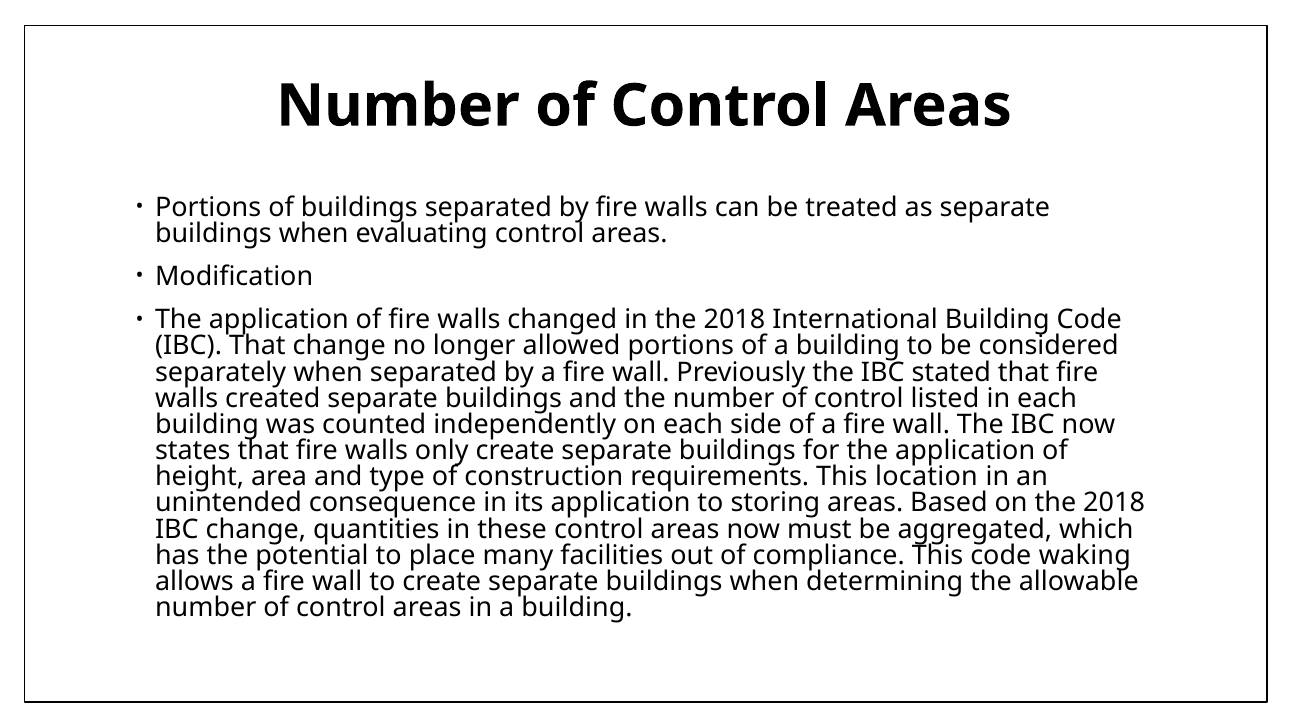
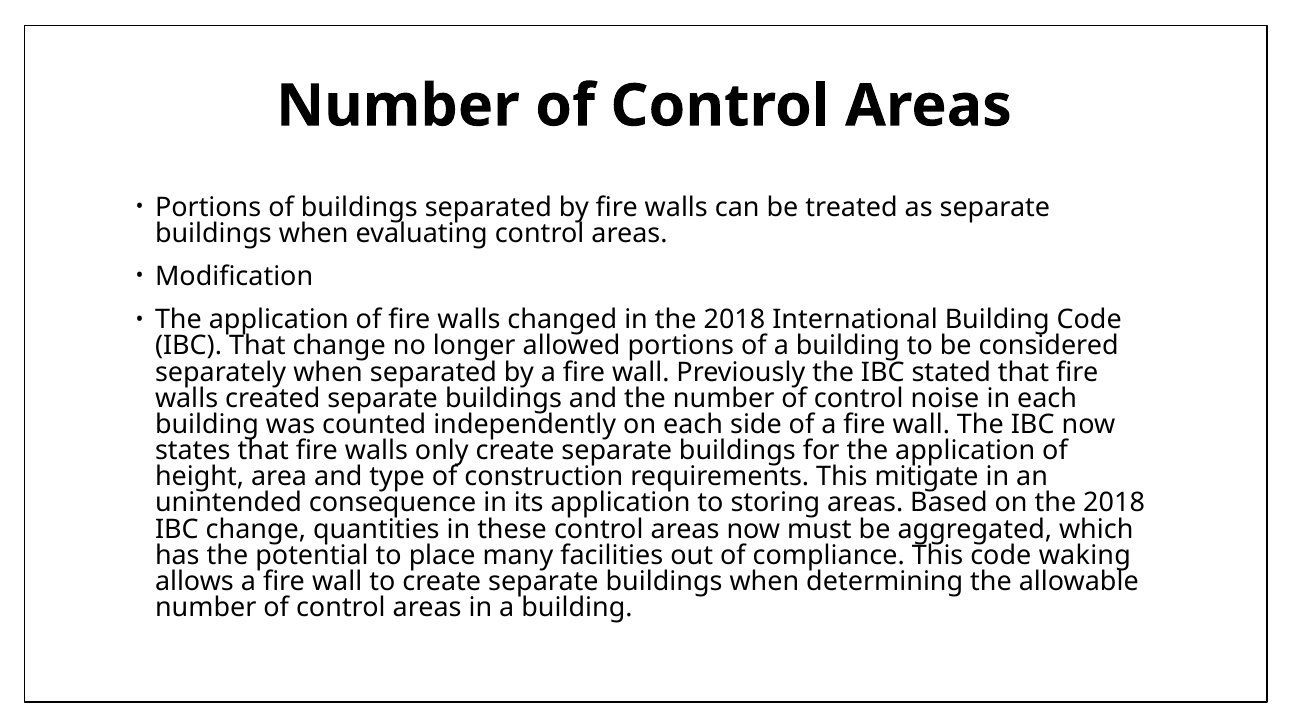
listed: listed -> noise (945, 398)
location: location -> mitigate (927, 477)
